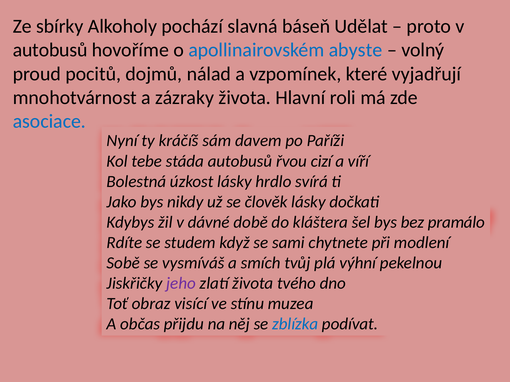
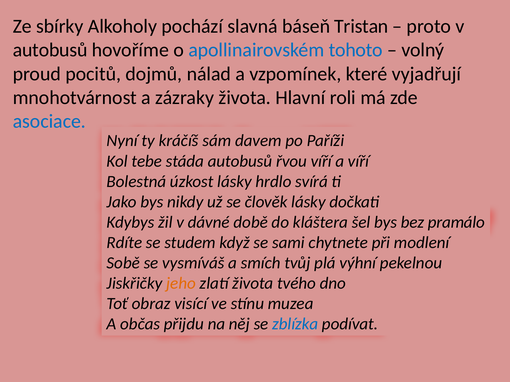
Udělat: Udělat -> Tristan (361, 26)
abyste: abyste -> tohoto (356, 50)
řvou cizí: cizí -> víří (321, 161)
jeho colour: purple -> orange (181, 284)
